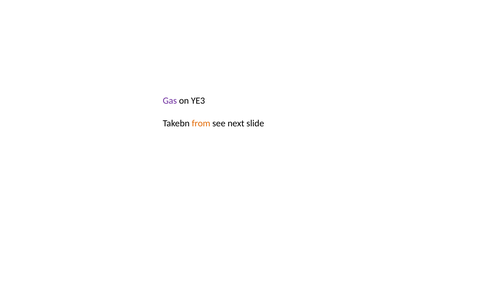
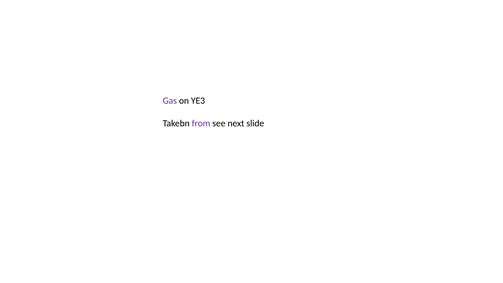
from colour: orange -> purple (201, 123)
